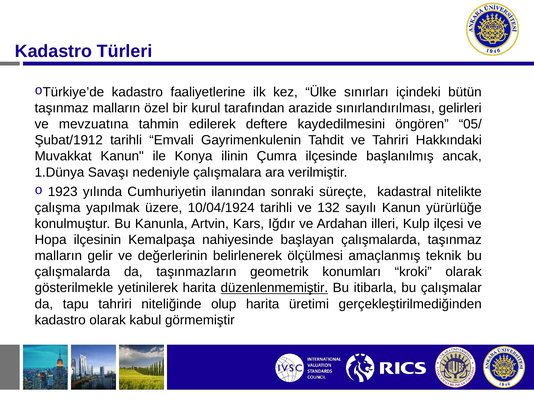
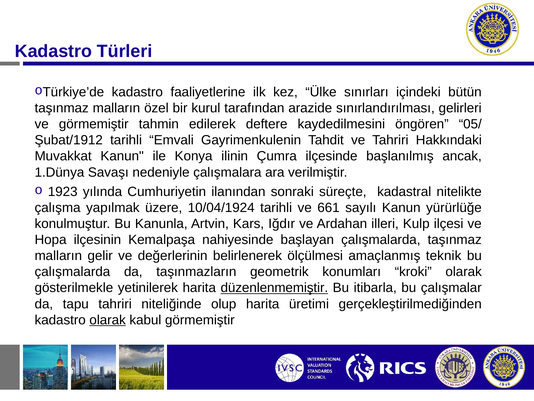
ve mevzuatına: mevzuatına -> görmemiştir (94, 124)
132: 132 -> 661 (329, 207)
olarak underline: none -> present (108, 320)
